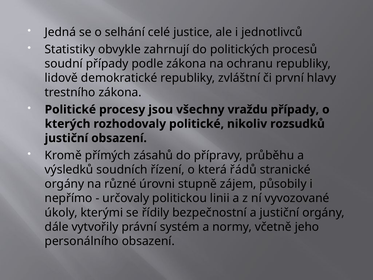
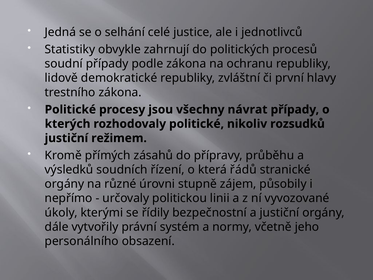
vraždu: vraždu -> návrat (248, 109)
justiční obsazení: obsazení -> režimem (119, 138)
